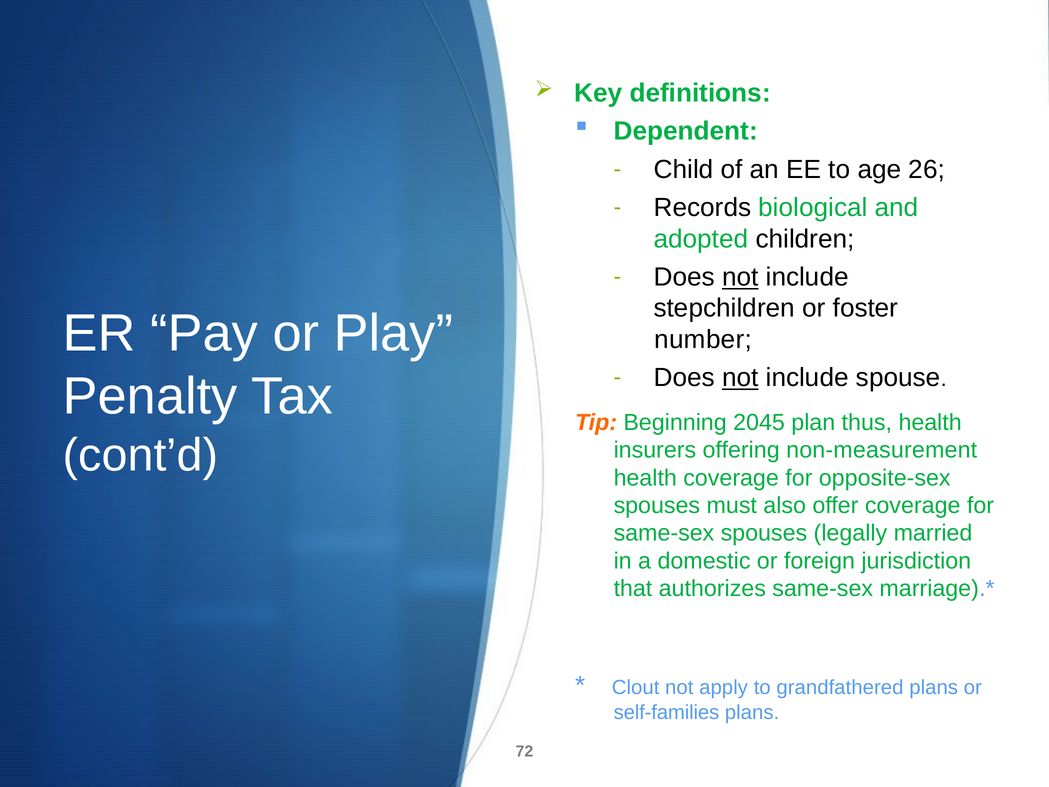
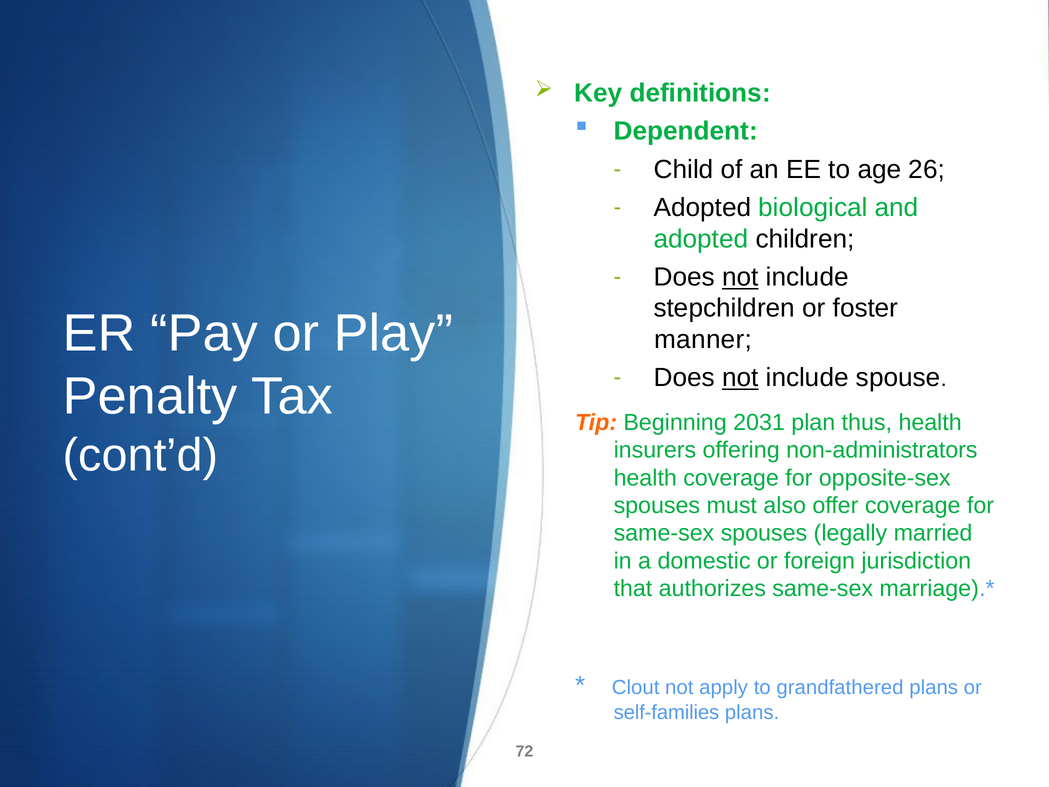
Records: Records -> Adopted (702, 208)
number: number -> manner (703, 339)
2045: 2045 -> 2031 (759, 422)
non-measurement: non-measurement -> non-administrators (882, 450)
